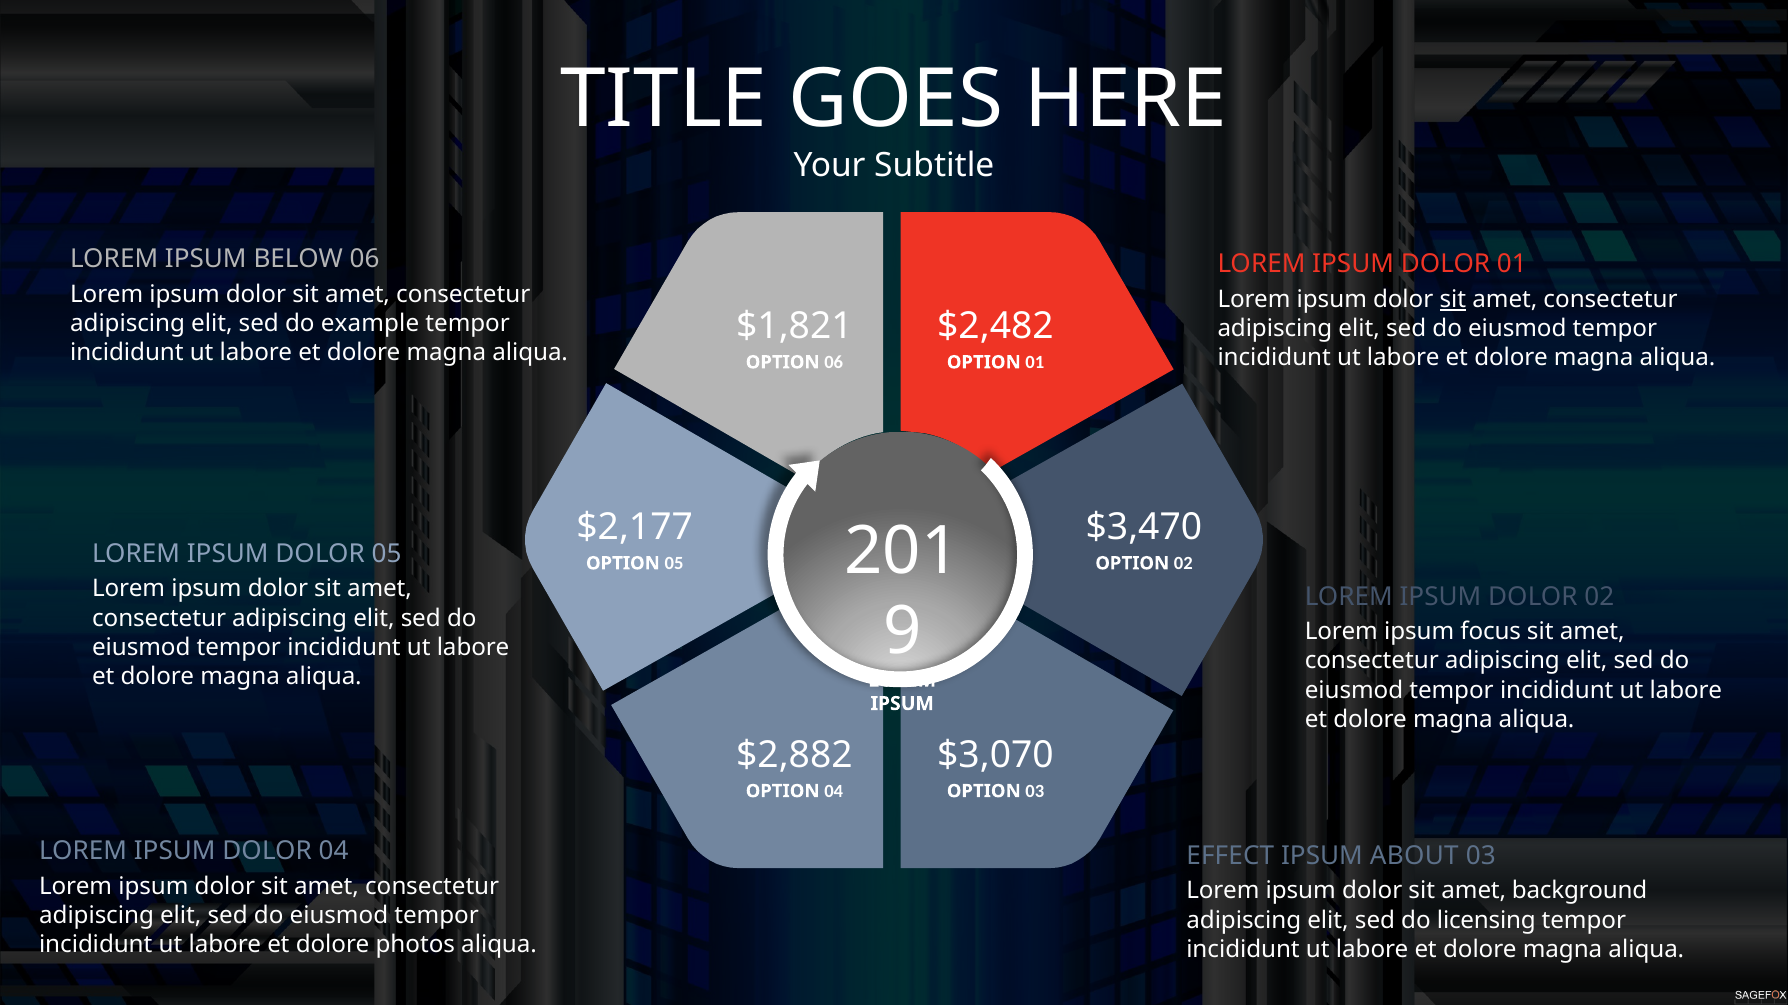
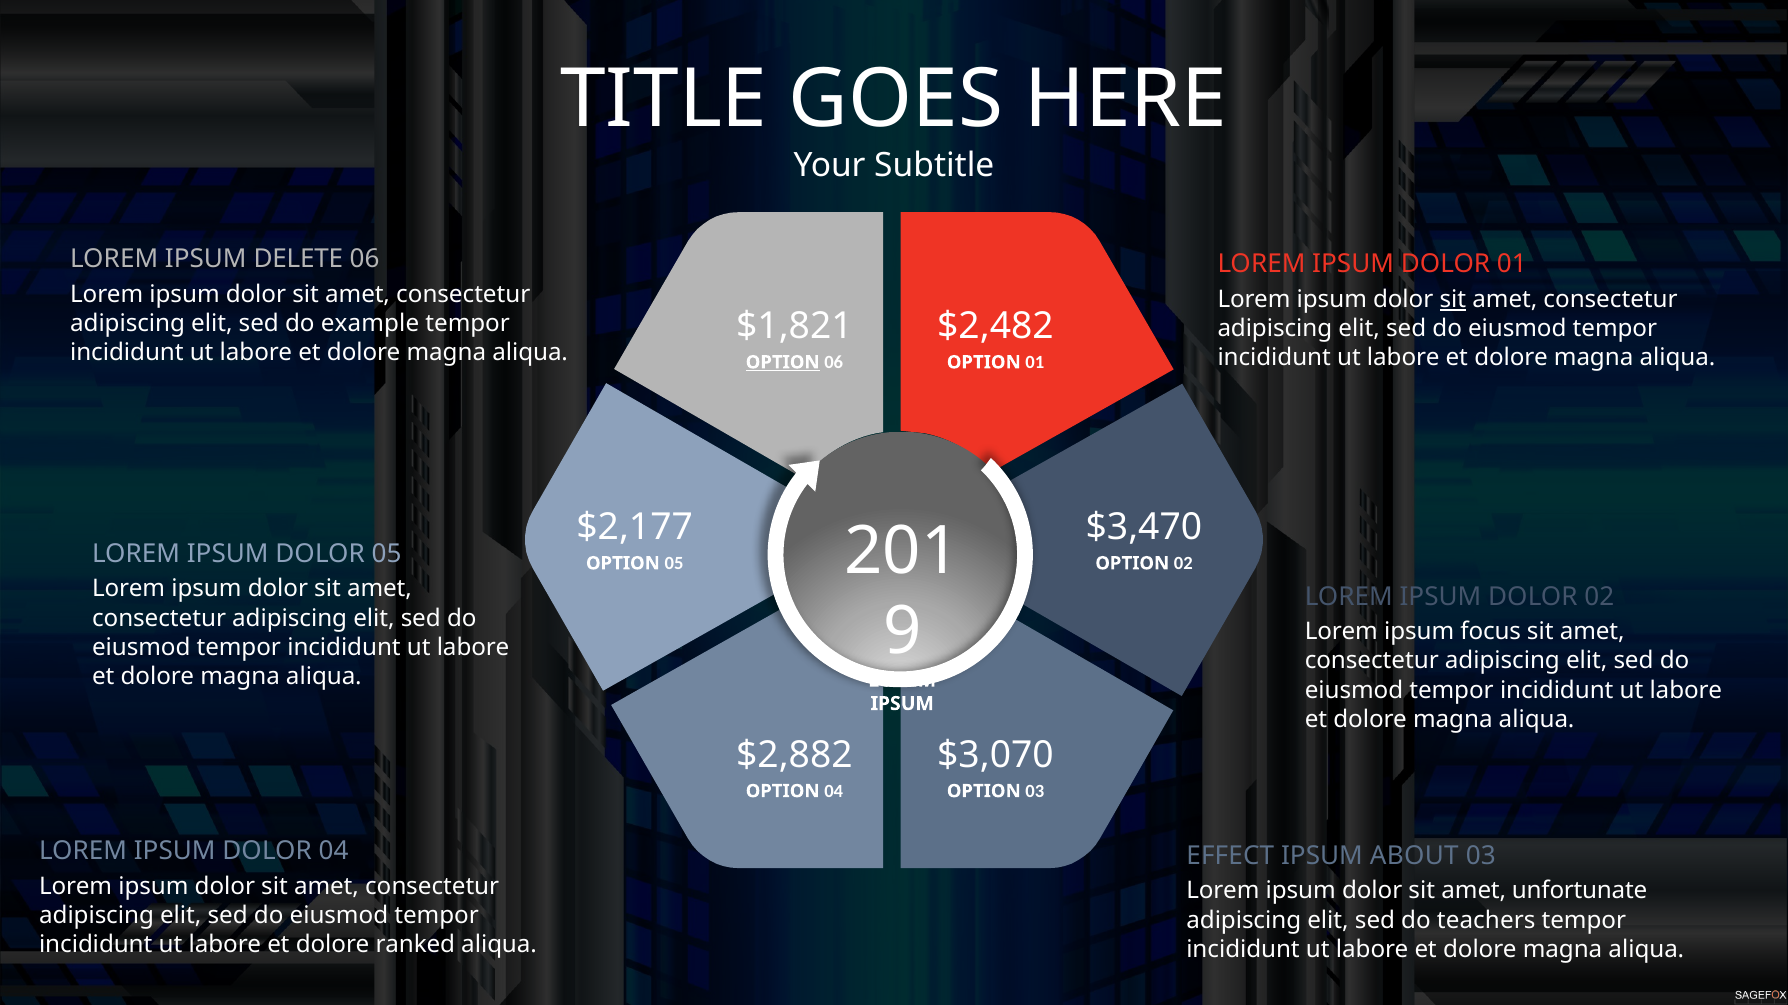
BELOW: BELOW -> DELETE (298, 260)
OPTION underline: none -> present (783, 363)
background: background -> unfortunate (1580, 892)
licensing: licensing -> teachers (1486, 921)
photos: photos -> ranked (415, 945)
